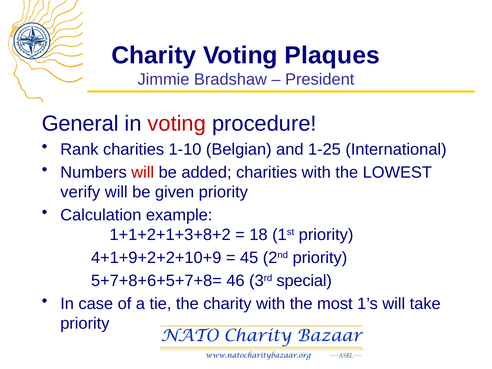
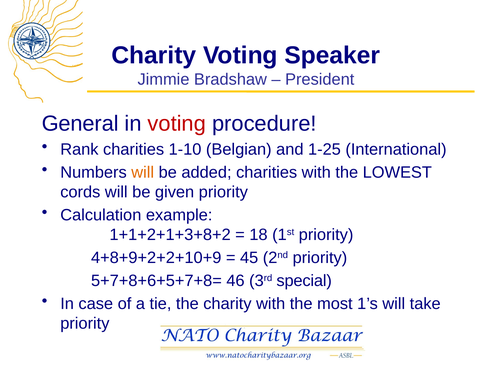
Plaques: Plaques -> Speaker (332, 55)
will colour: red -> orange (143, 173)
verify: verify -> cords (80, 192)
4+1+9+2+2+10+9: 4+1+9+2+2+10+9 -> 4+8+9+2+2+10+9 (156, 258)
